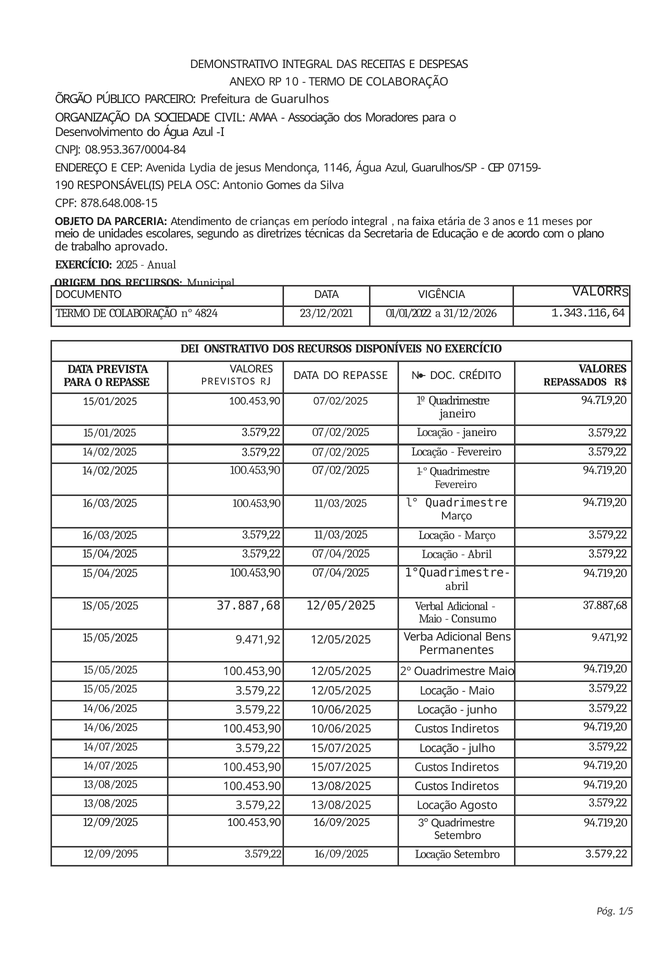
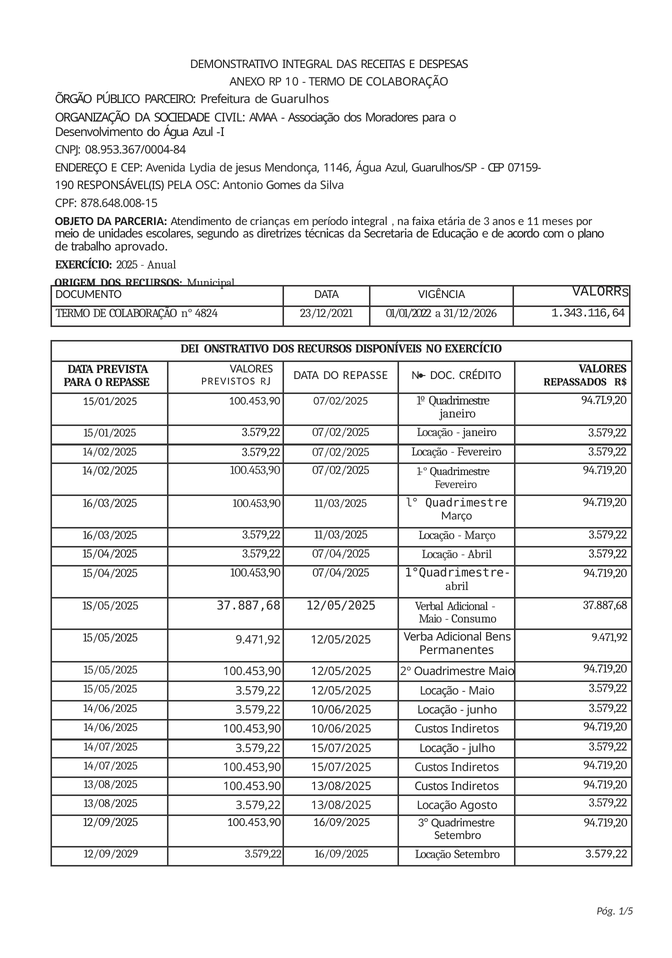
12/09/2095: 12/09/2095 -> 12/09/2029 (111, 854)
